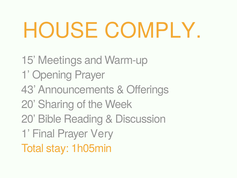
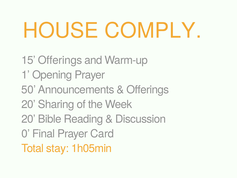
15 Meetings: Meetings -> Offerings (60, 60)
43: 43 -> 50 (29, 90)
1: 1 -> 0 (26, 134)
Very: Very -> Card (102, 134)
